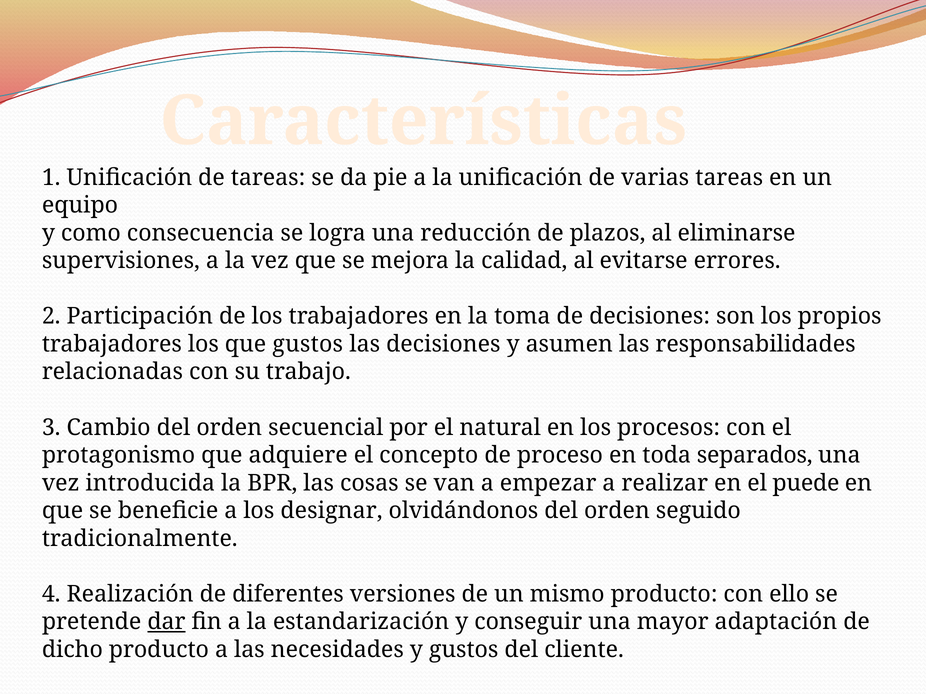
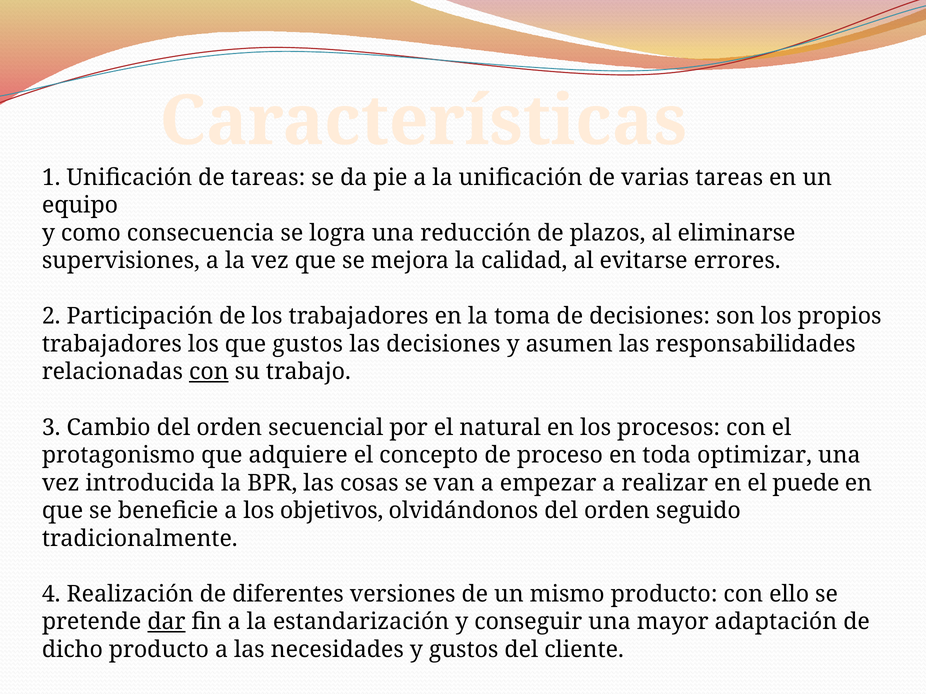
con underline: none -> present (209, 372)
separados: separados -> optimizar (755, 455)
designar: designar -> objetivos (332, 511)
